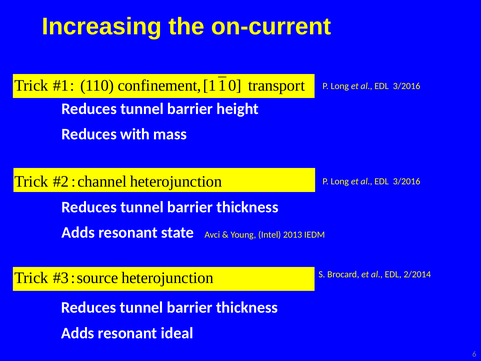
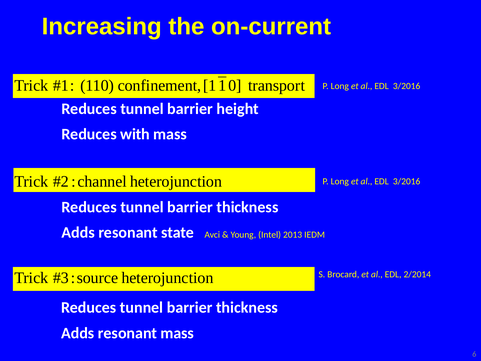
resonant ideal: ideal -> mass (177, 333)
